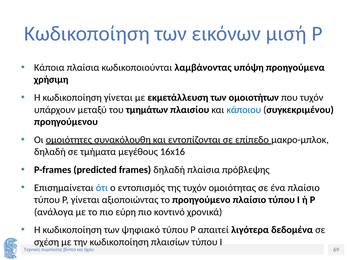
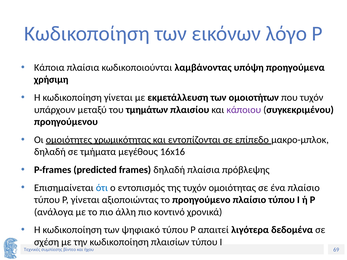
μισή: μισή -> λόγο (286, 34)
κάποιου colour: blue -> purple (244, 110)
συνακόλουθη: συνακόλουθη -> χρωμικότητας (122, 140)
εύρη: εύρη -> άλλη (126, 212)
